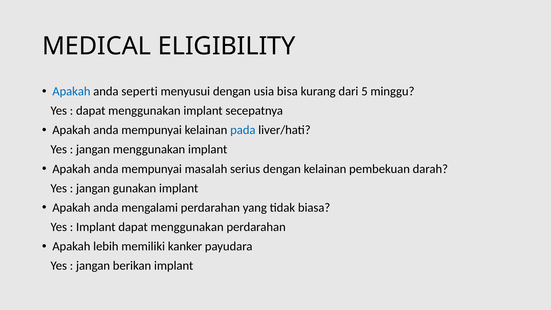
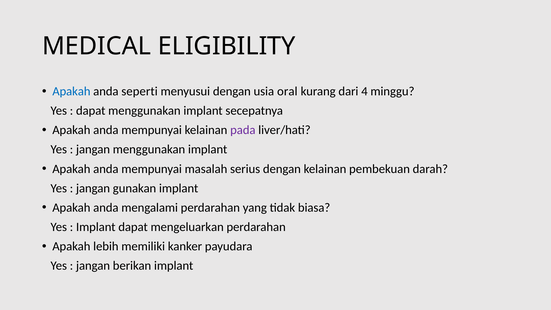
bisa: bisa -> oral (287, 91)
5: 5 -> 4 (364, 91)
pada colour: blue -> purple (243, 130)
Implant dapat menggunakan: menggunakan -> mengeluarkan (187, 227)
